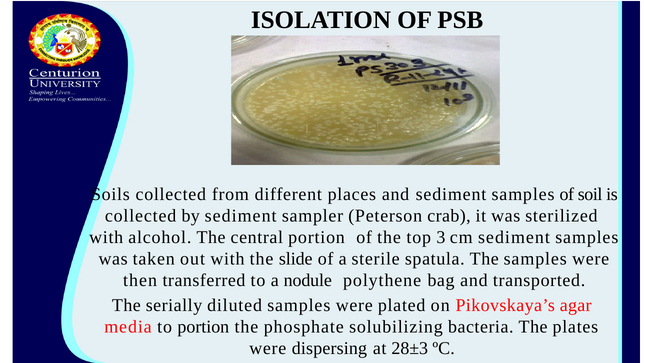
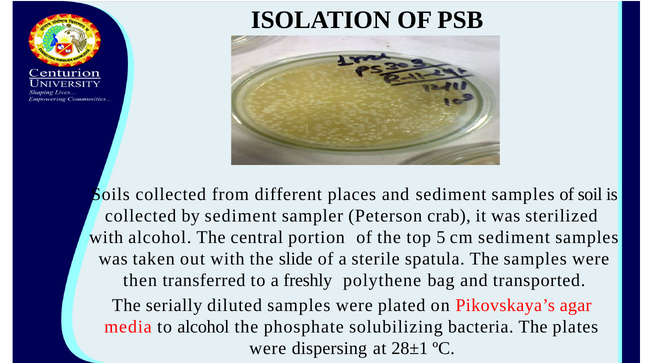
3: 3 -> 5 (441, 237)
nodule: nodule -> freshly (308, 280)
to portion: portion -> alcohol (203, 327)
28±3: 28±3 -> 28±1 (410, 348)
